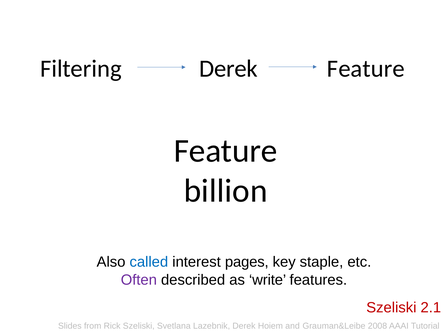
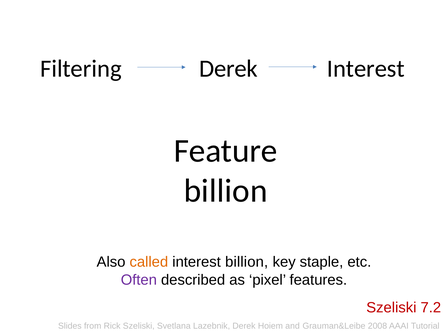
Feature: Feature -> Interest (366, 69)
called colour: blue -> orange (149, 262)
interest pages: pages -> billion (247, 262)
write: write -> pixel (268, 280)
2.1: 2.1 -> 7.2 (431, 308)
